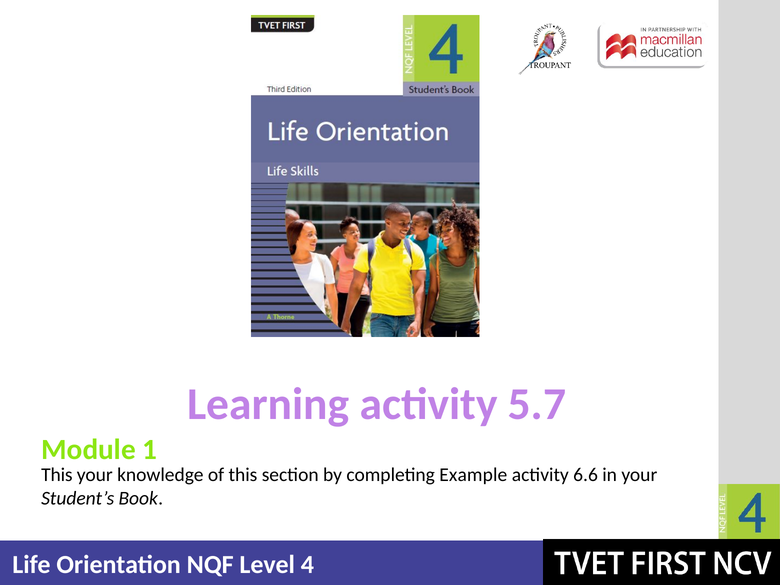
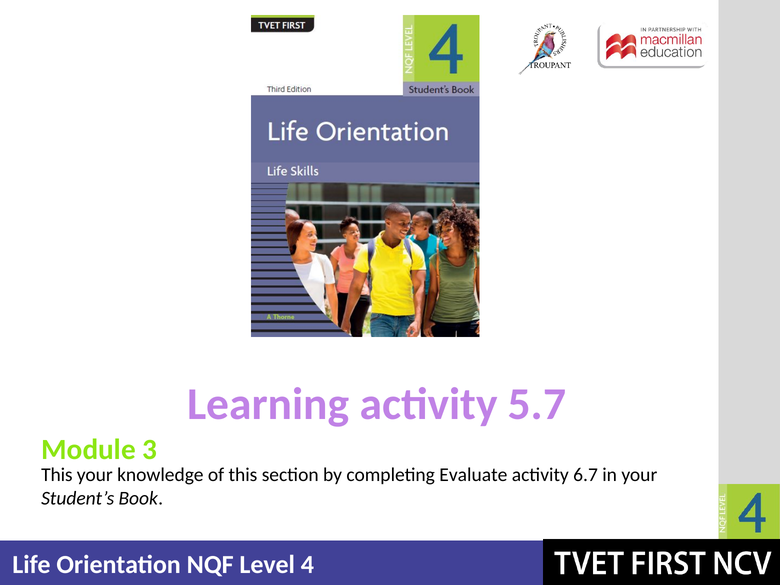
1: 1 -> 3 (150, 449)
Example: Example -> Evaluate (473, 475)
6.6: 6.6 -> 6.7 (586, 475)
